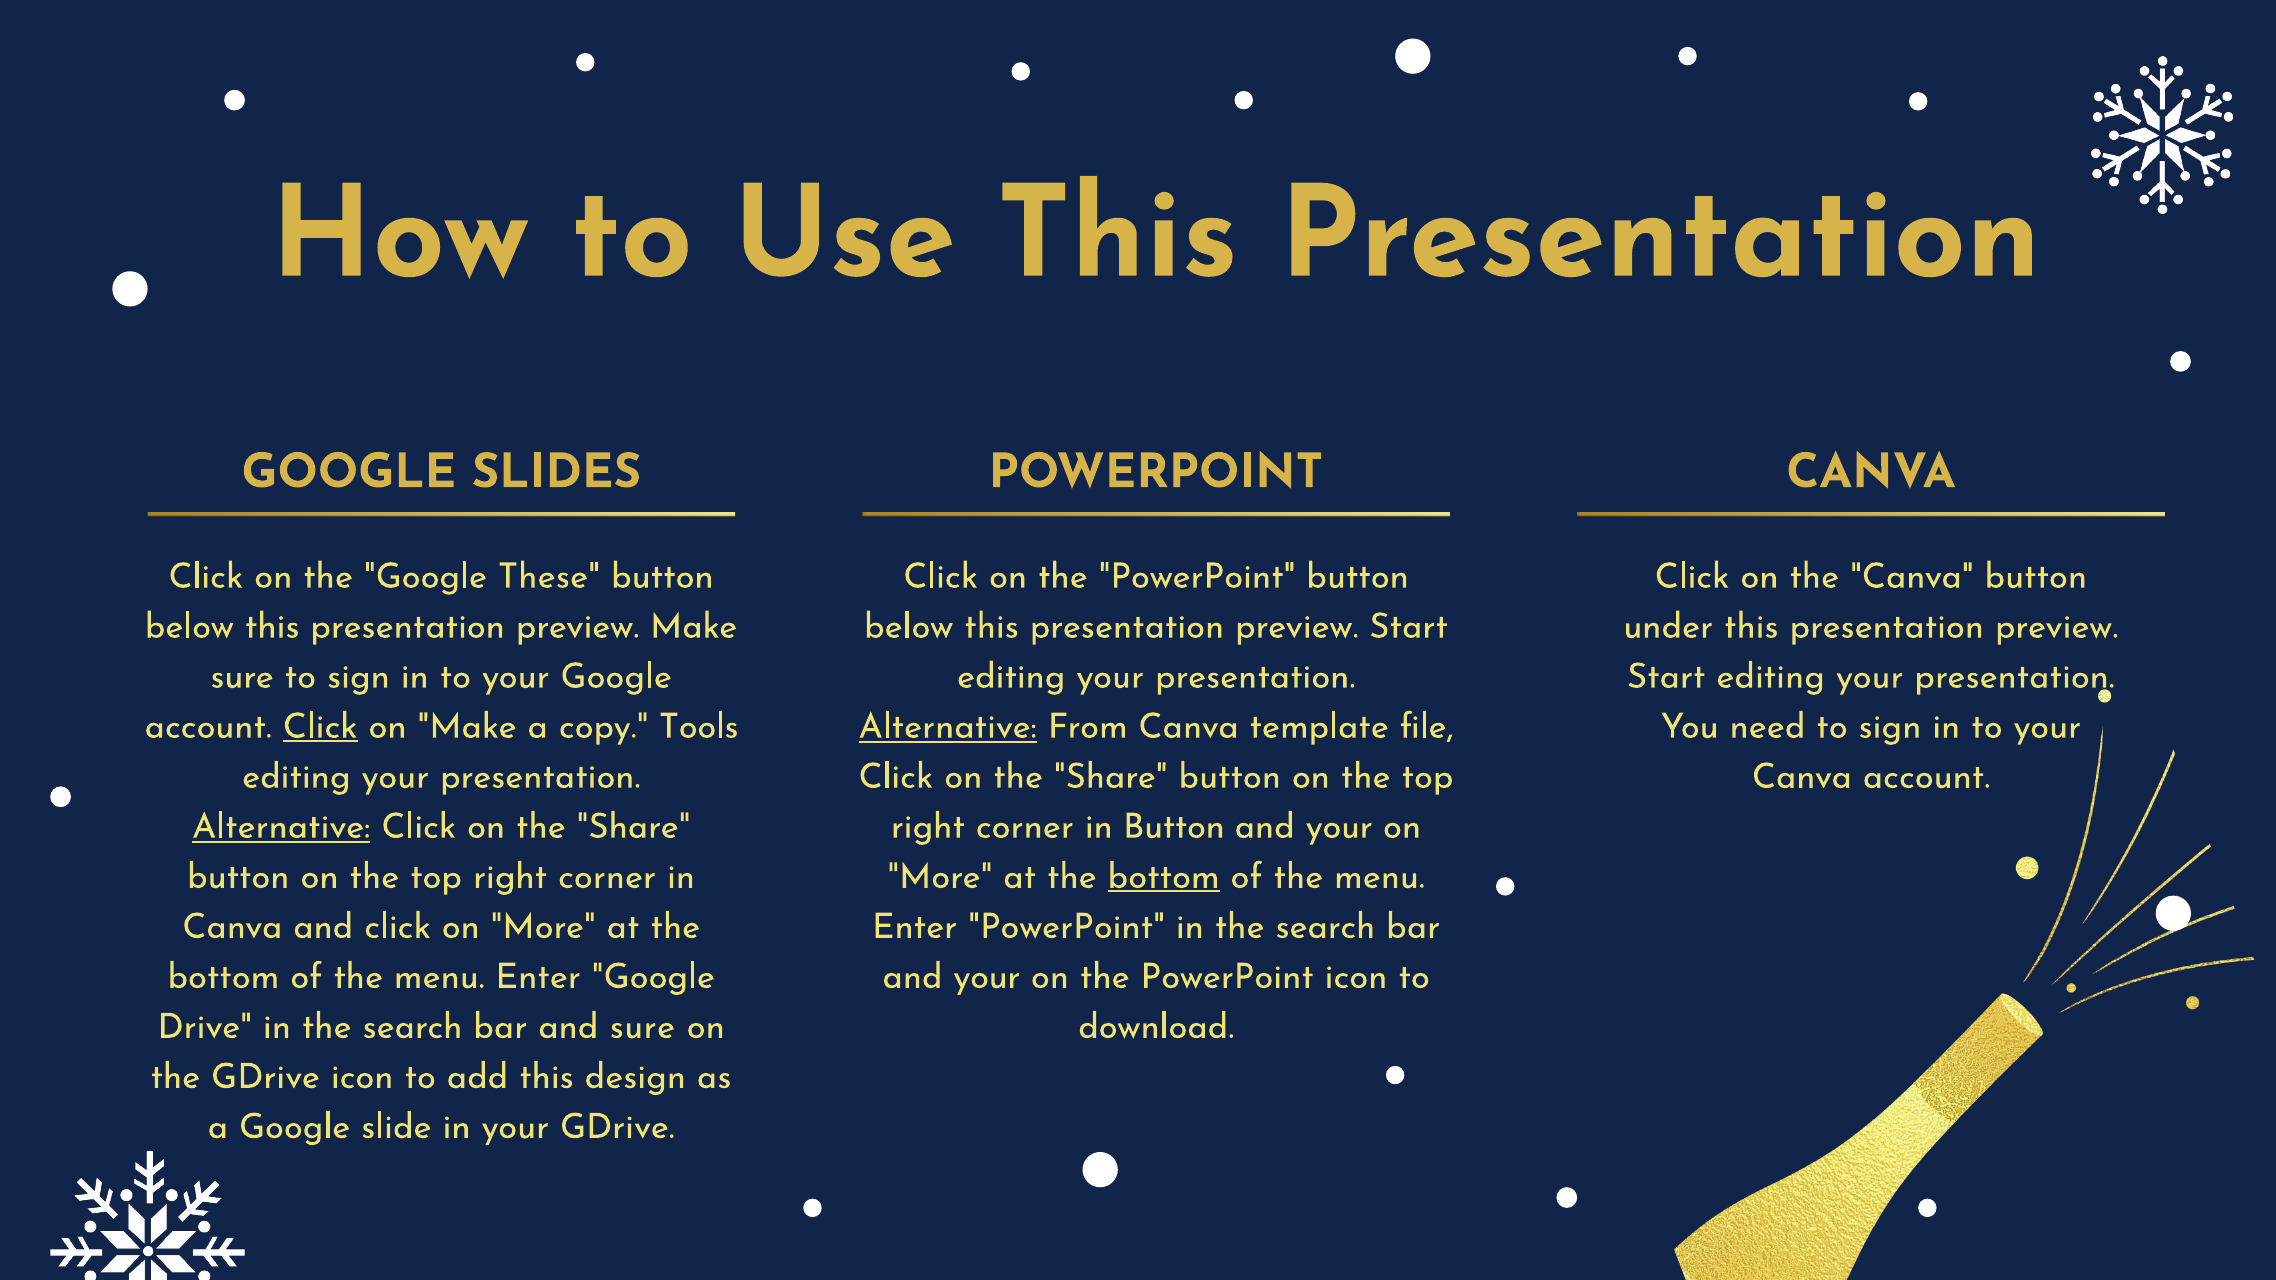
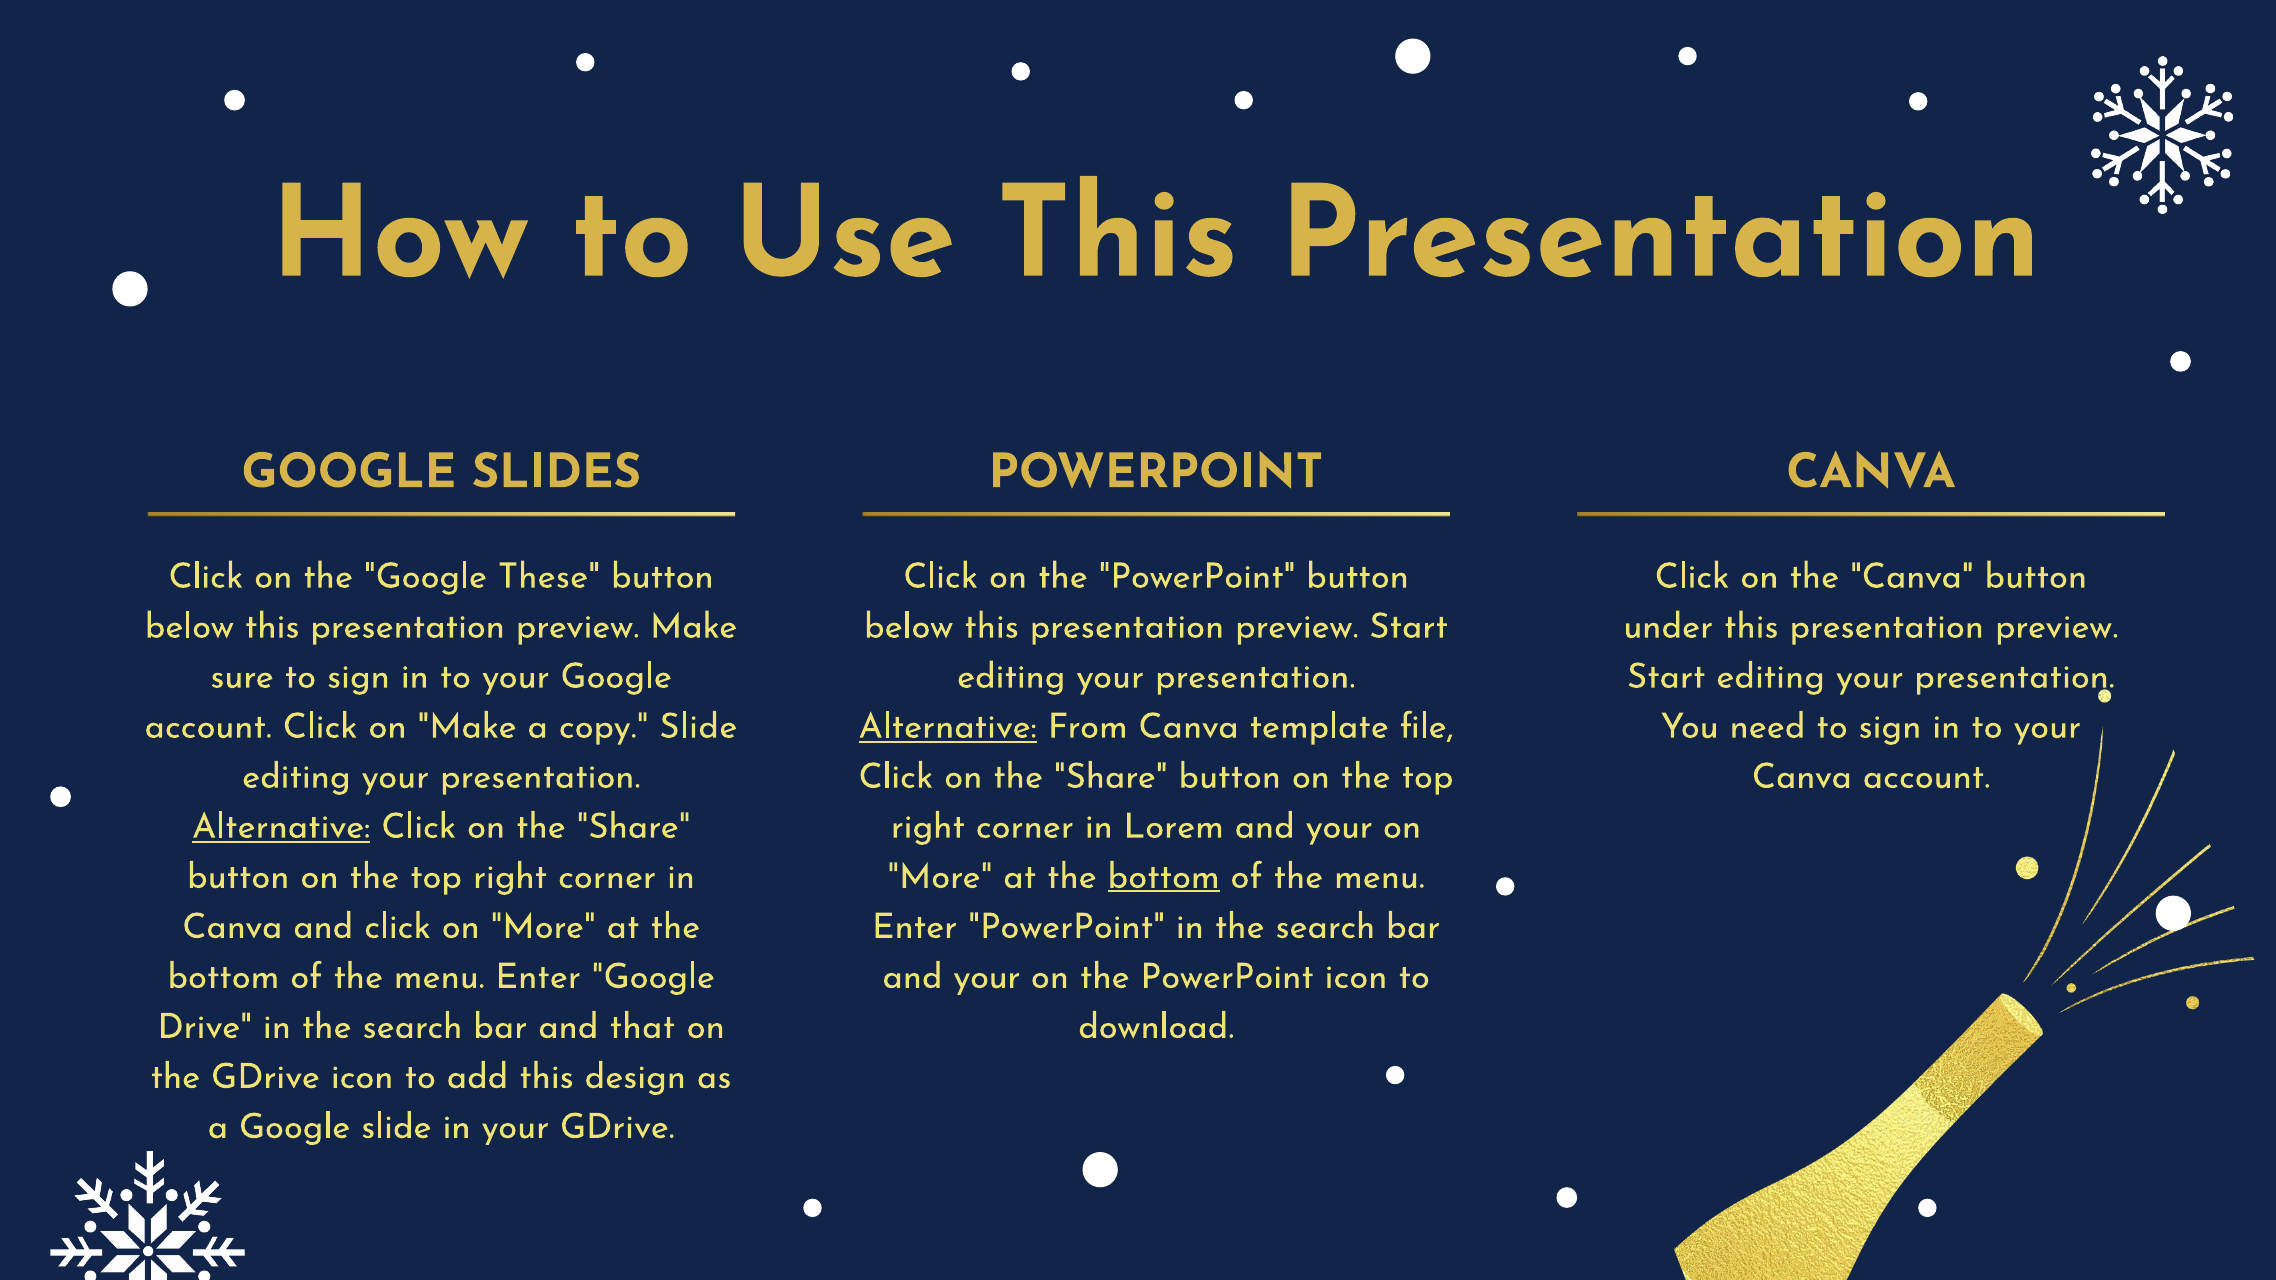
Click underline: present -> none (320, 726)
copy Tools: Tools -> Slide (698, 726)
in Button: Button -> Lorem (1174, 826)
and sure: sure -> that (642, 1027)
